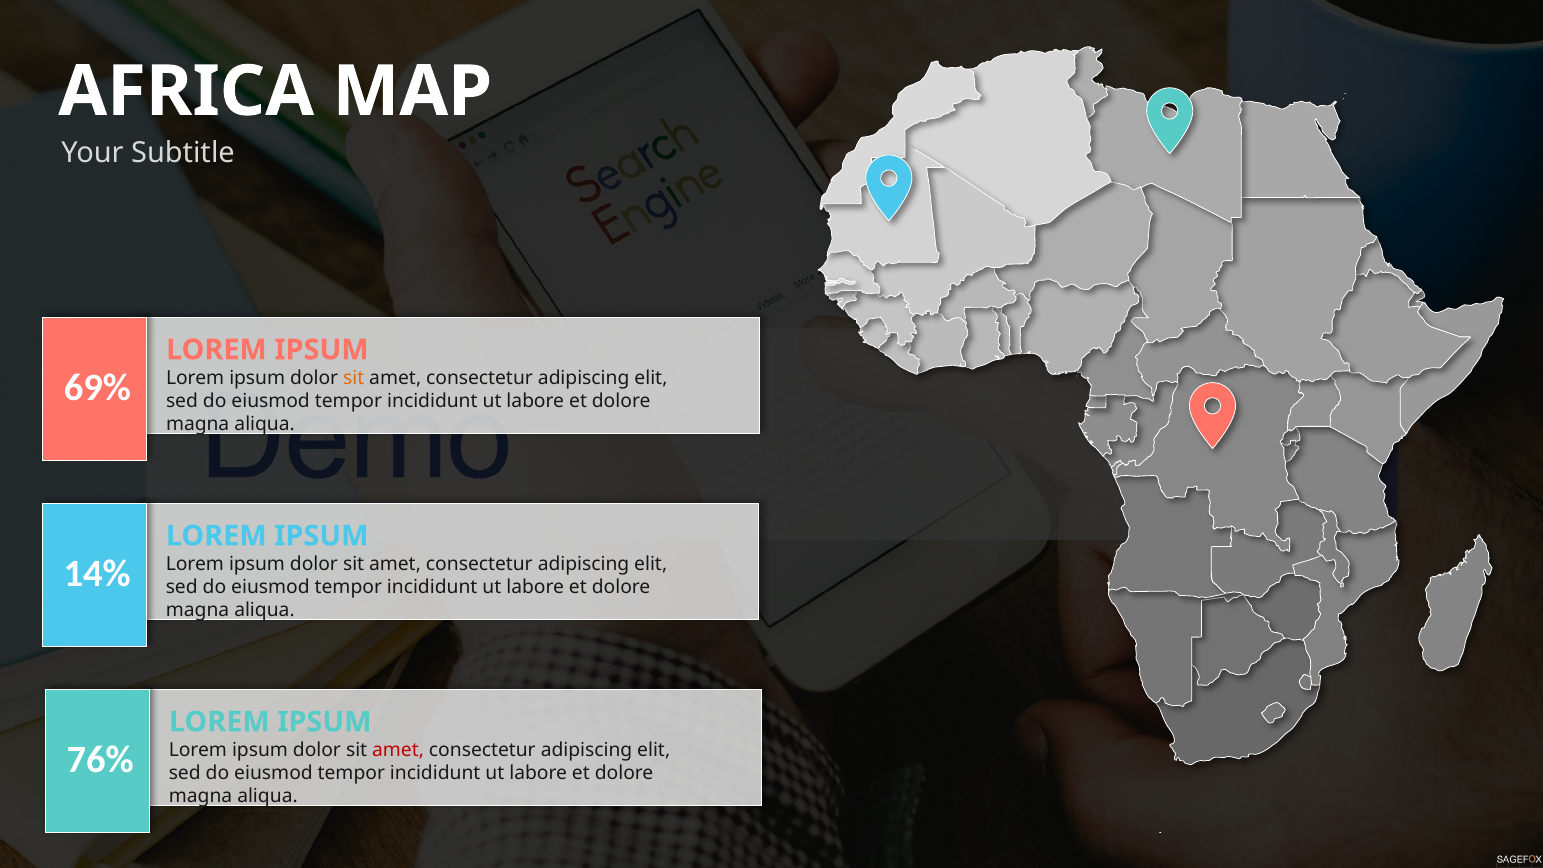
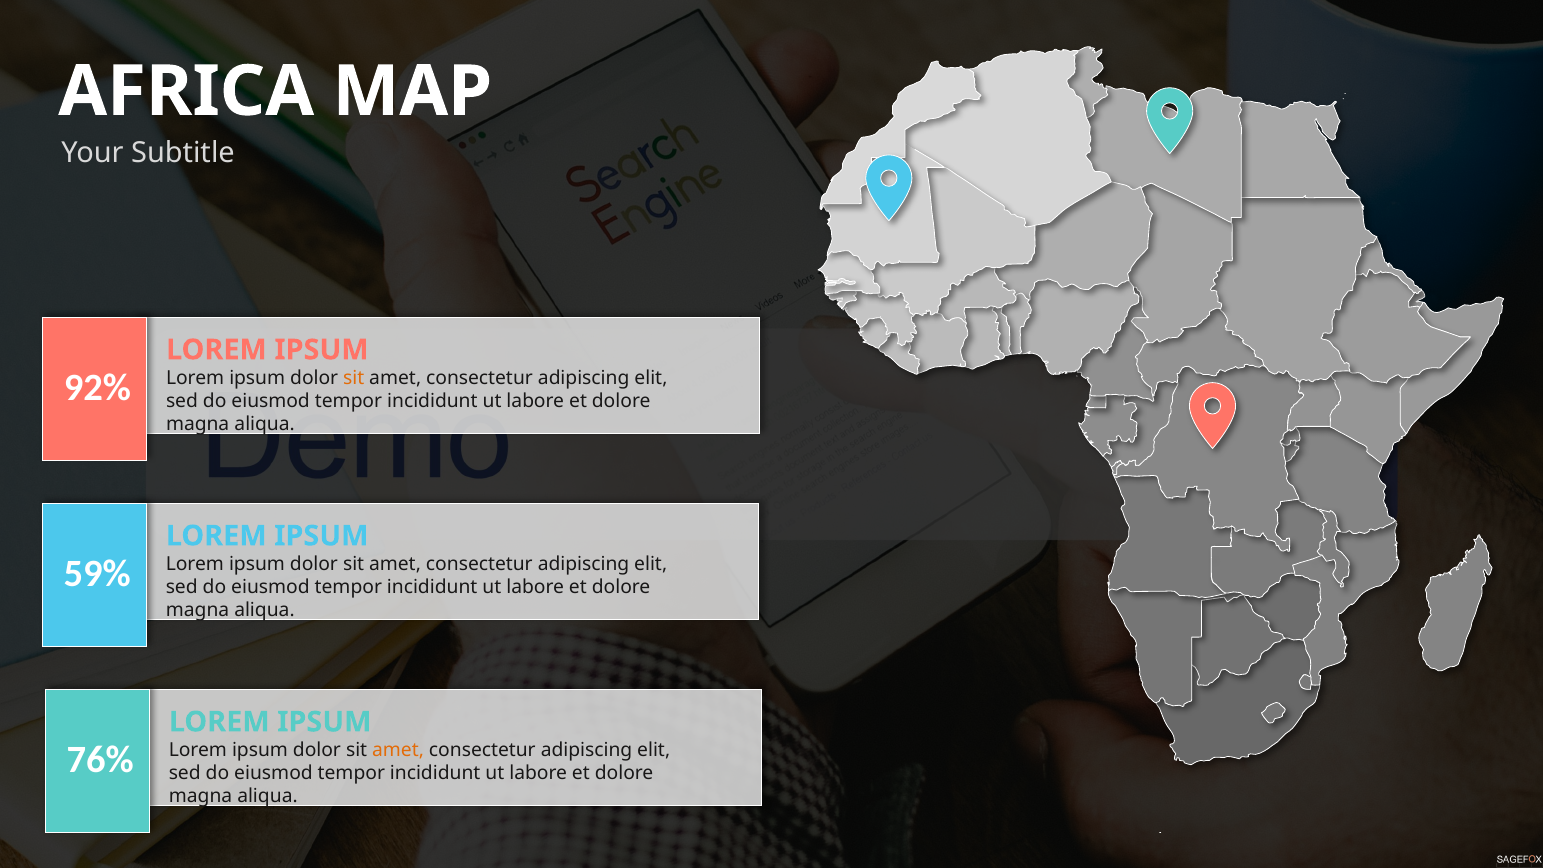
69%: 69% -> 92% (97, 388)
14%: 14% -> 59% (97, 574)
amet colour: red -> orange (398, 750)
